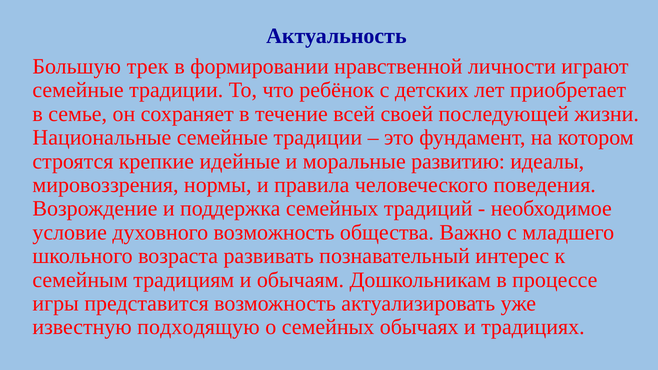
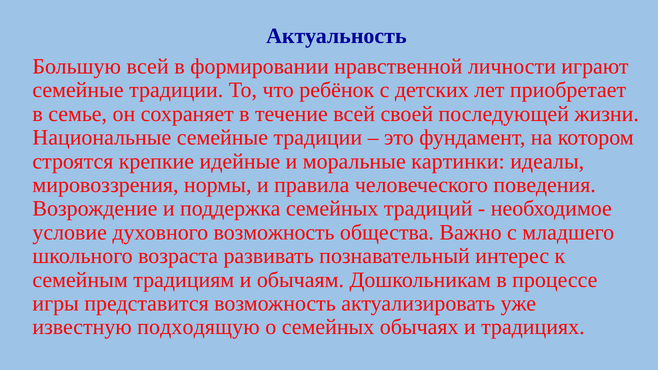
Большую трек: трек -> всей (148, 67)
развитию: развитию -> картинки (458, 161)
